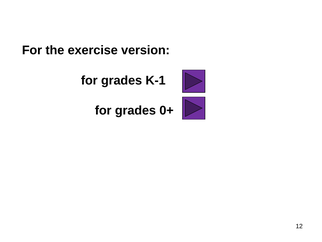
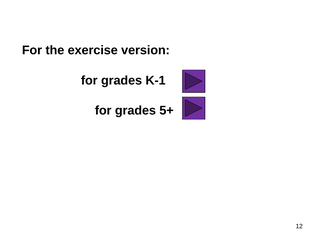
0+: 0+ -> 5+ (167, 110)
